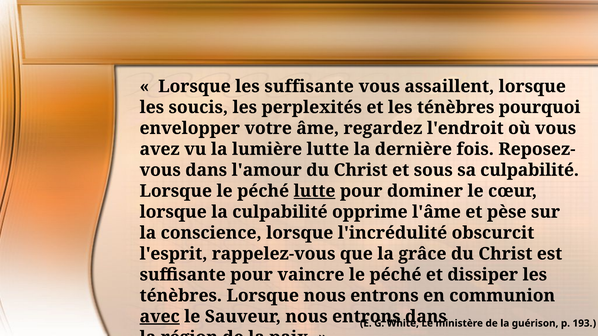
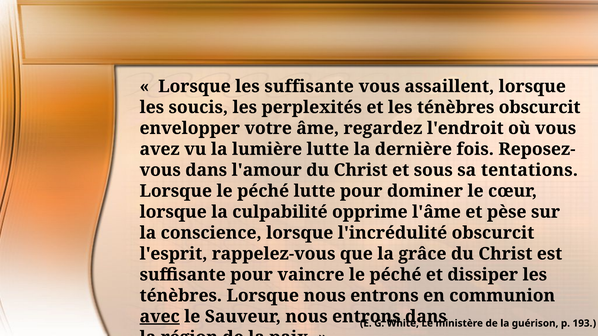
ténèbres pourquoi: pourquoi -> obscurcit (540, 107)
sa culpabilité: culpabilité -> tentations (529, 170)
lutte underline: present -> none (314, 191)
